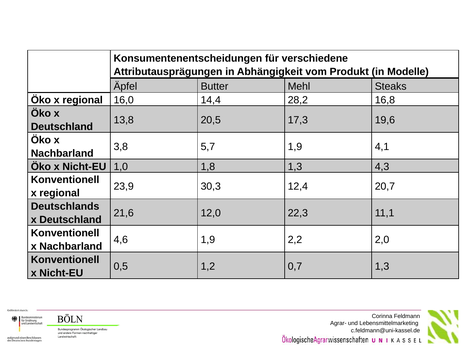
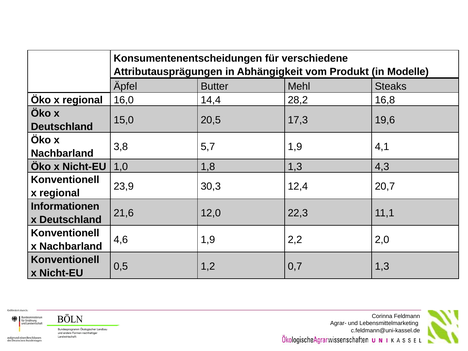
13,8: 13,8 -> 15,0 (124, 120)
Deutschlands: Deutschlands -> Informationen (65, 206)
